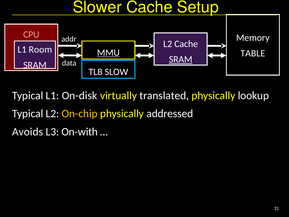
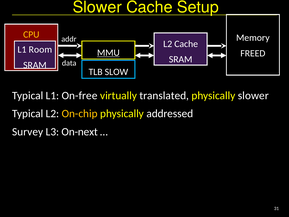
CPU colour: pink -> yellow (31, 34)
TABLE: TABLE -> FREED (253, 53)
SRAM underline: present -> none (181, 59)
On-disk: On-disk -> On-free (80, 95)
physically lookup: lookup -> slower (253, 95)
Avoids: Avoids -> Survey (28, 132)
On-with: On-with -> On-next (80, 132)
